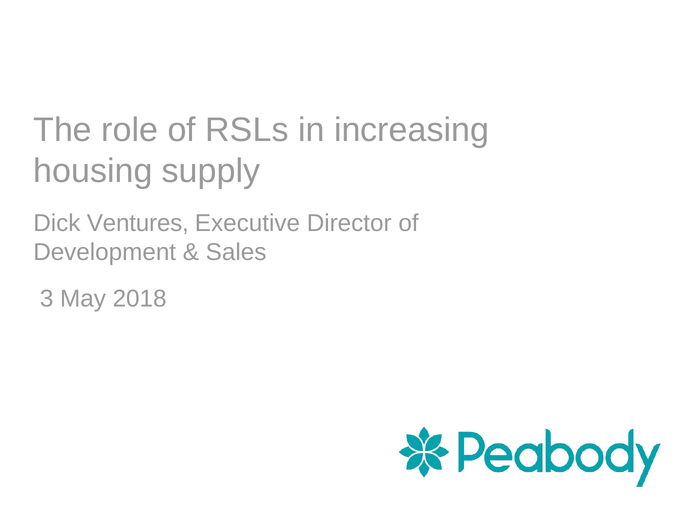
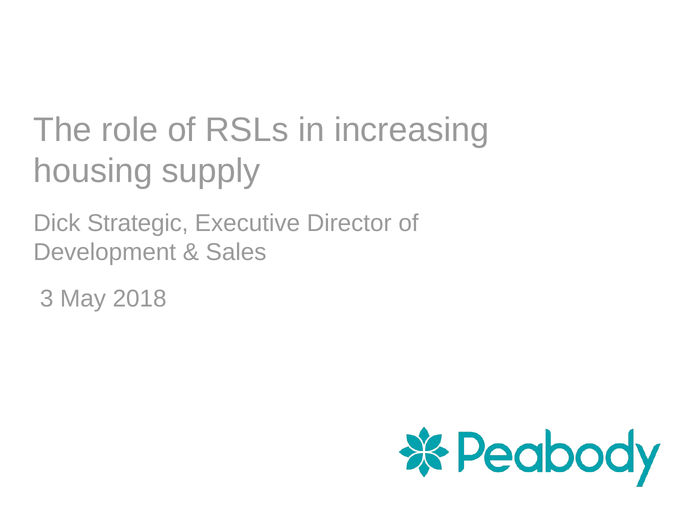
Ventures: Ventures -> Strategic (138, 223)
